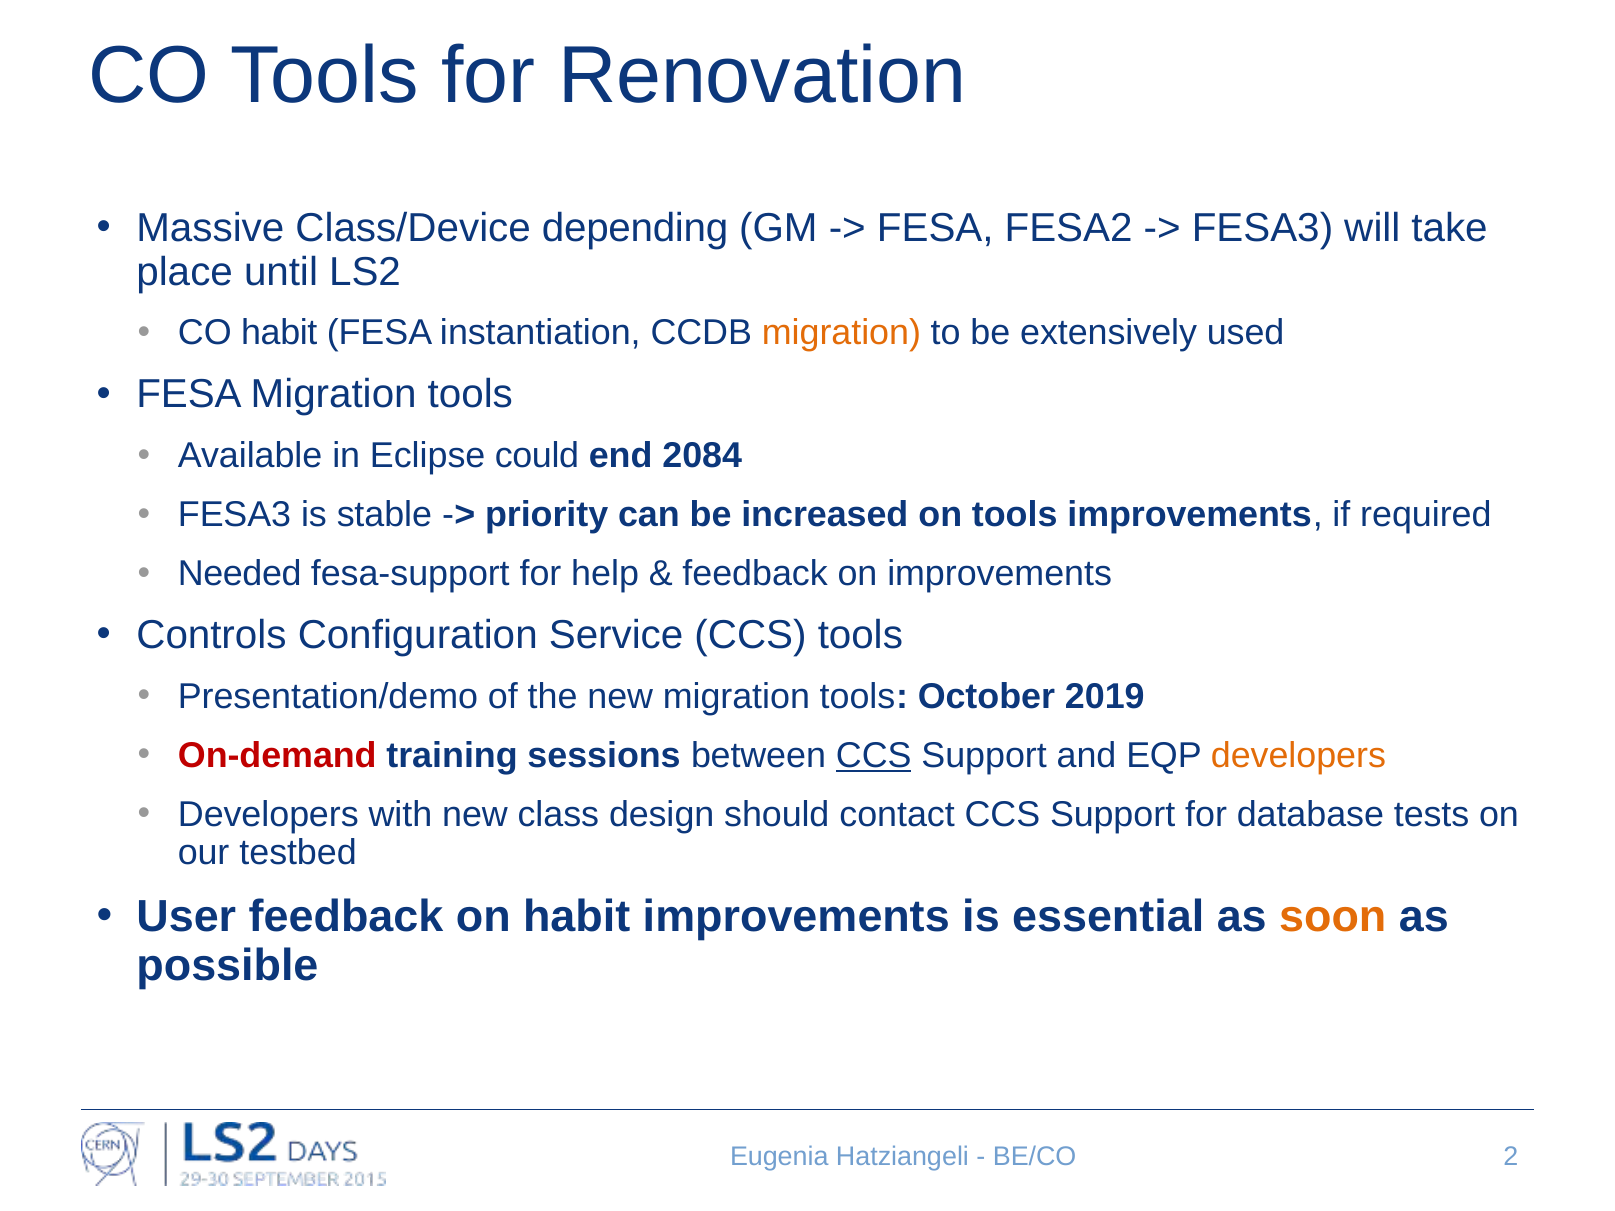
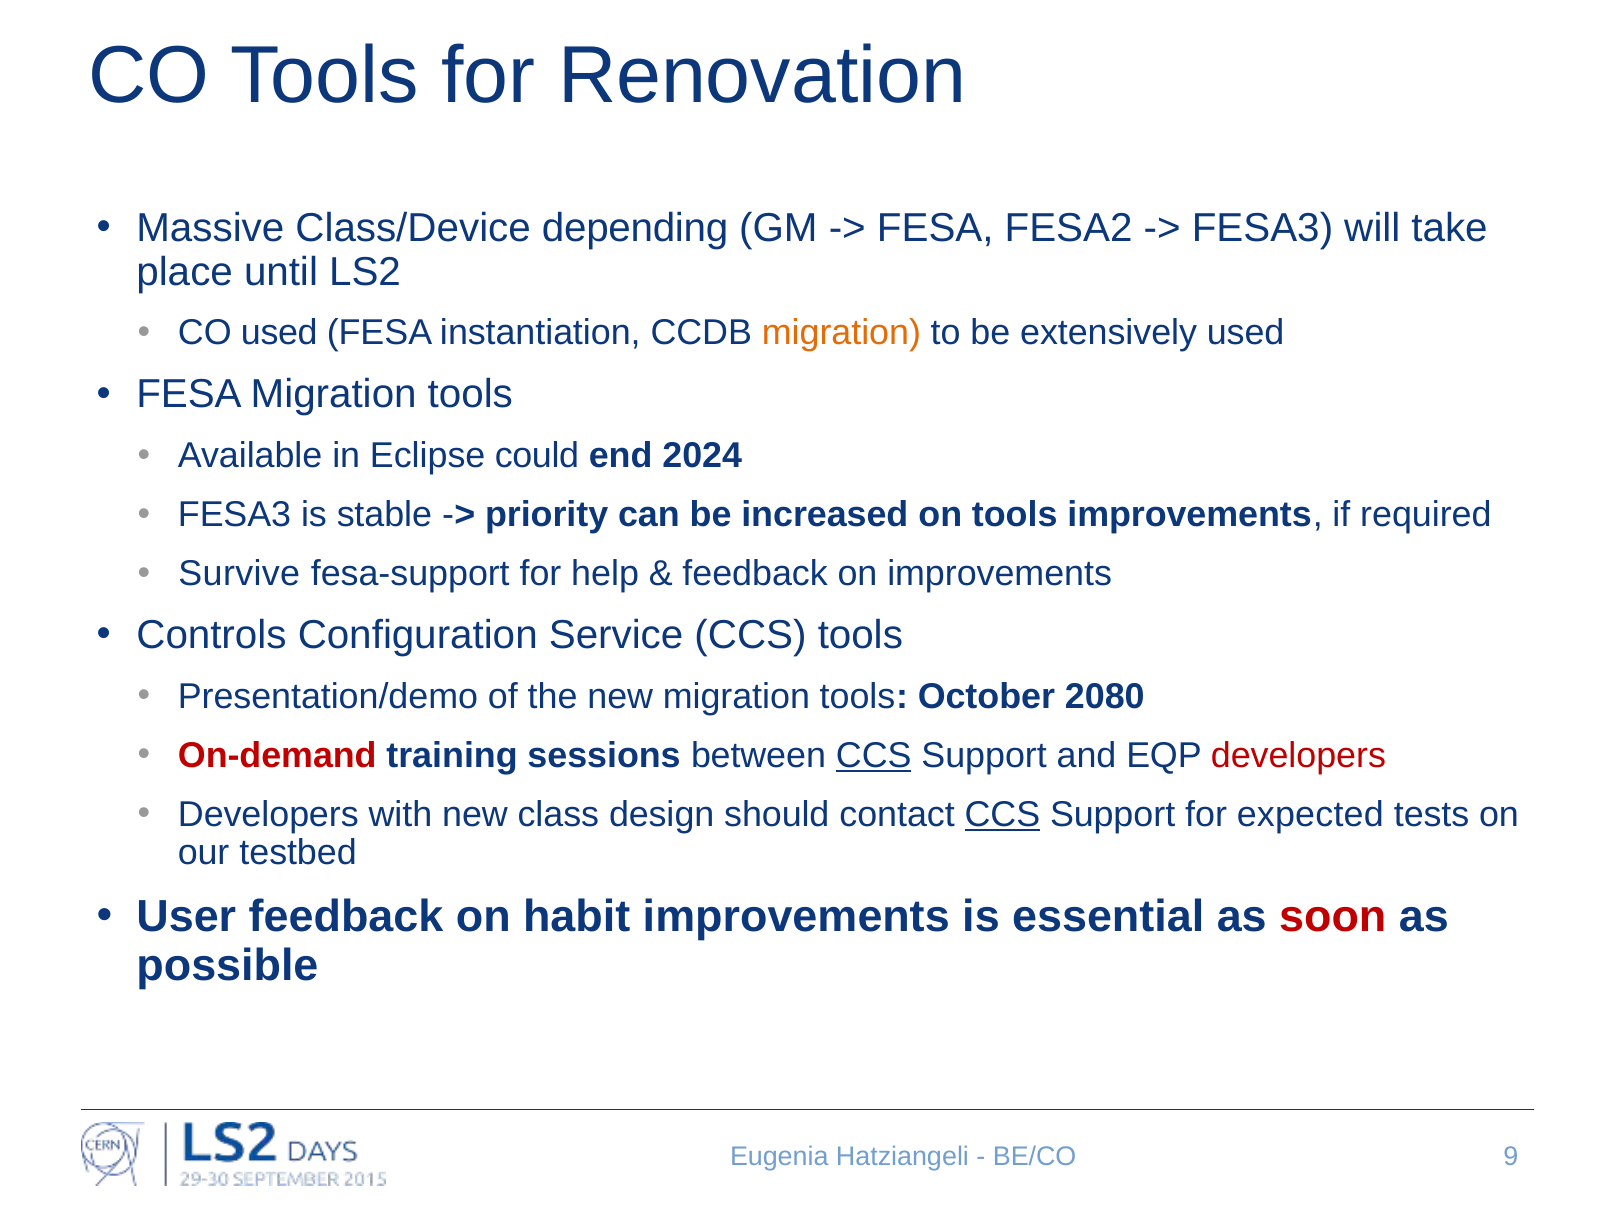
CO habit: habit -> used (279, 333)
2084: 2084 -> 2024 (702, 456)
Needed: Needed -> Survive (239, 574)
2019: 2019 -> 2080 (1105, 697)
developers colour: orange -> red (1298, 756)
CCS underline: none -> present (1002, 814)
database: database -> expected (1310, 814)
soon colour: orange -> red (1333, 917)
2: 2 -> 9 (1511, 1157)
